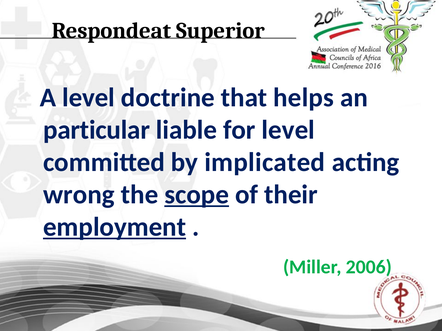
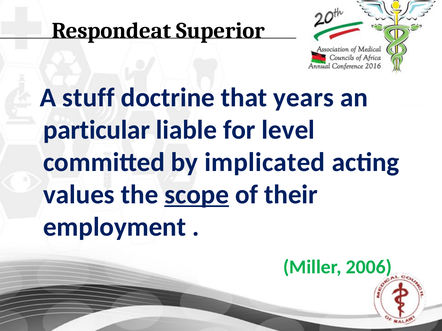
A level: level -> stuff (88, 98)
helps: helps -> years (304, 98)
wrong: wrong -> values (79, 195)
employment underline: present -> none (115, 227)
